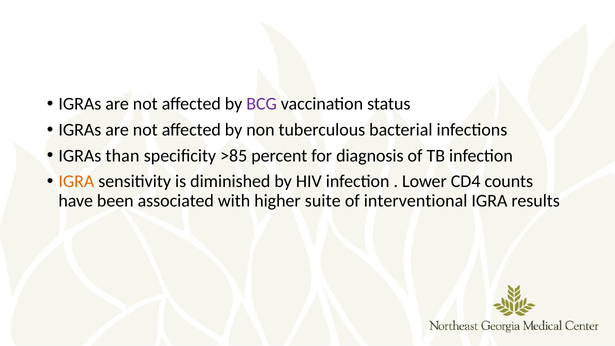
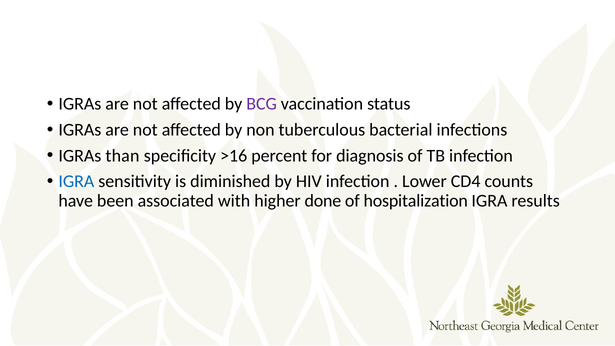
>85: >85 -> >16 (234, 156)
IGRA colour: orange -> blue (76, 181)
suite: suite -> done (323, 201)
interventional: interventional -> hospitalization (416, 201)
